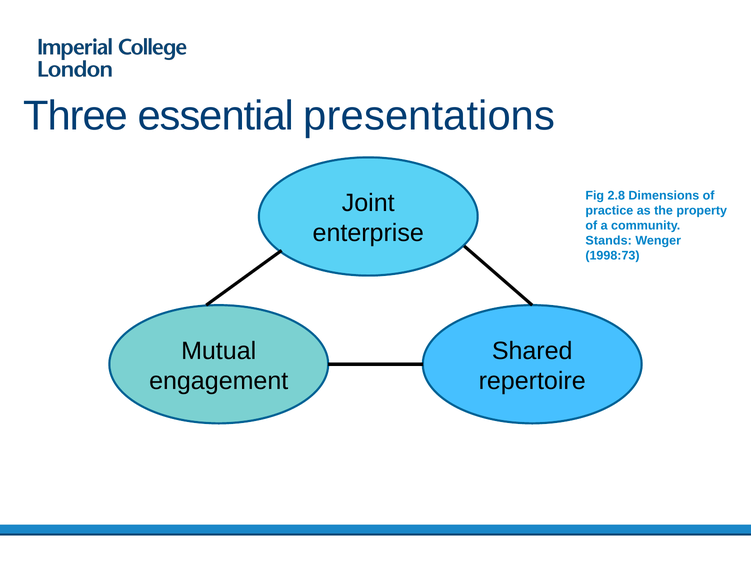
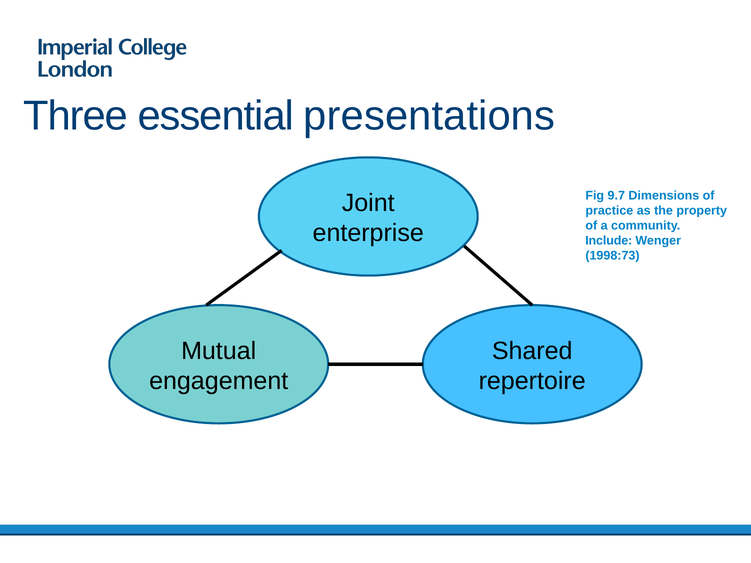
2.8: 2.8 -> 9.7 (616, 196)
Stands: Stands -> Include (609, 241)
